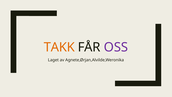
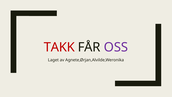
TAKK colour: orange -> red (59, 47)
